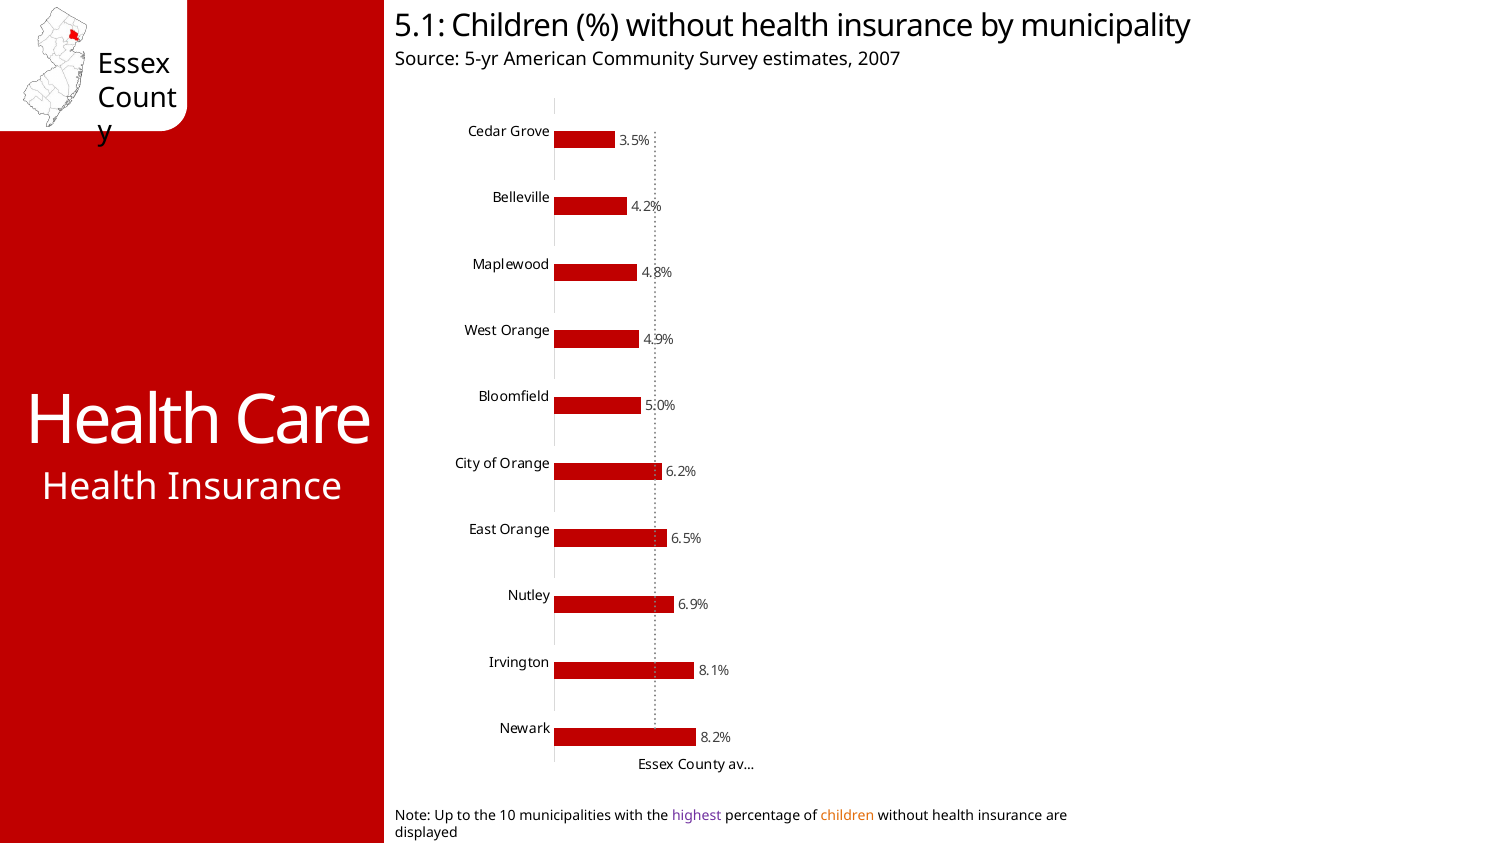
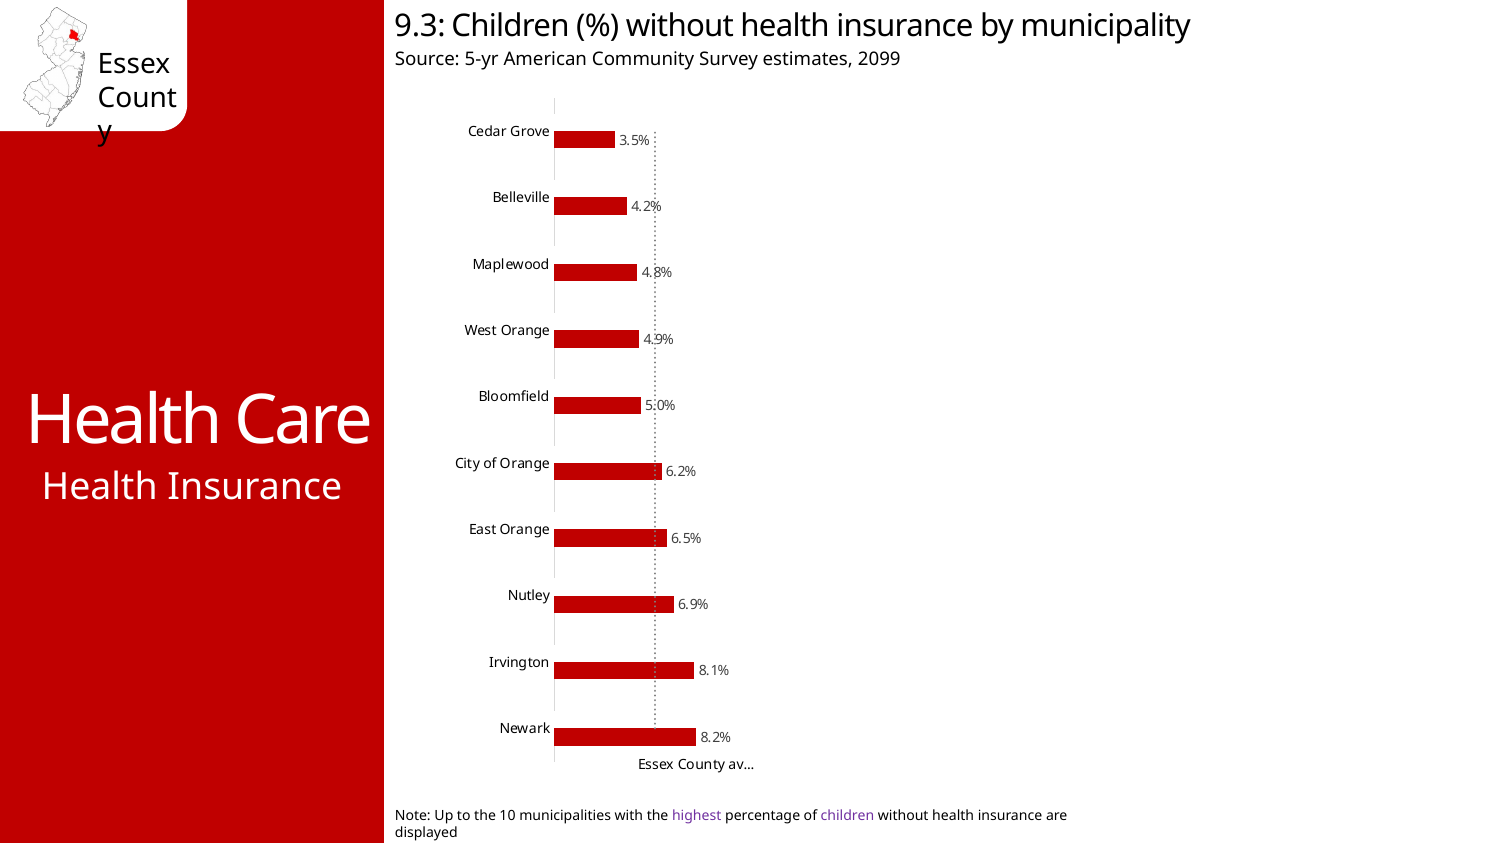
5.1: 5.1 -> 9.3 (420, 26)
2007: 2007 -> 2099 (879, 59)
children colour: orange -> purple (847, 816)
